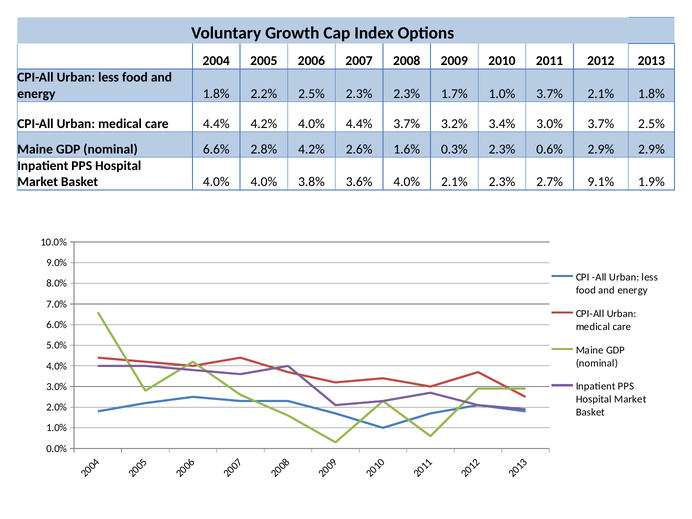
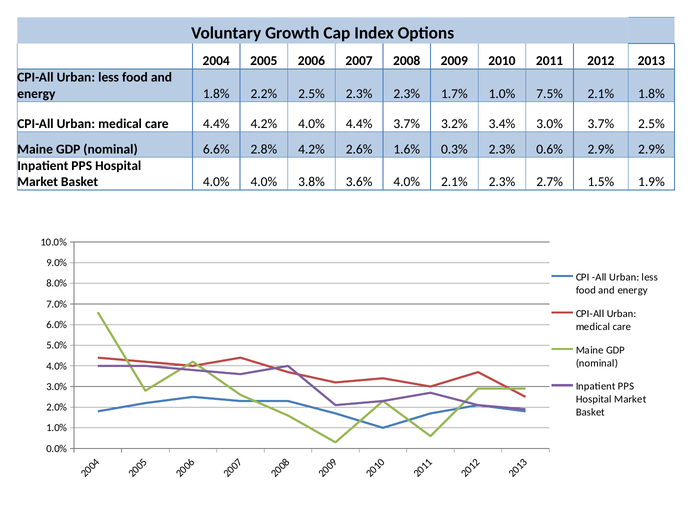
1.0% 3.7%: 3.7% -> 7.5% (550, 94)
9.1%: 9.1% -> 1.5% (601, 182)
